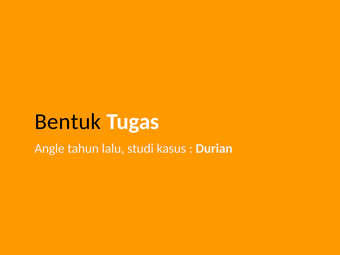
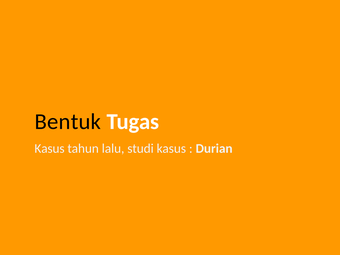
Angle: Angle -> Kasus (50, 149)
